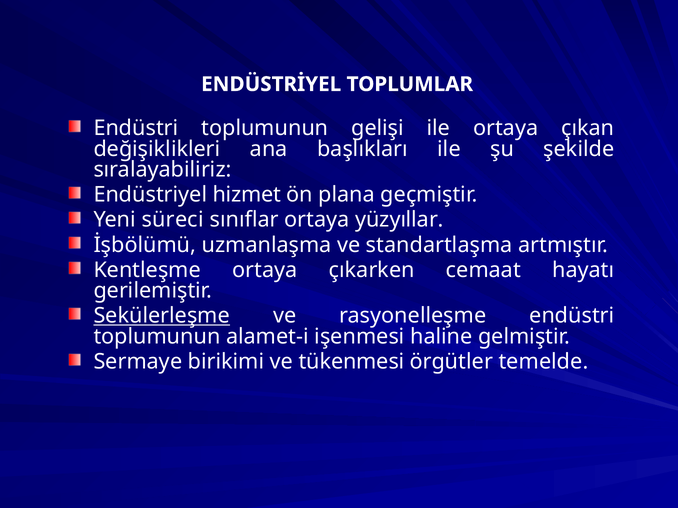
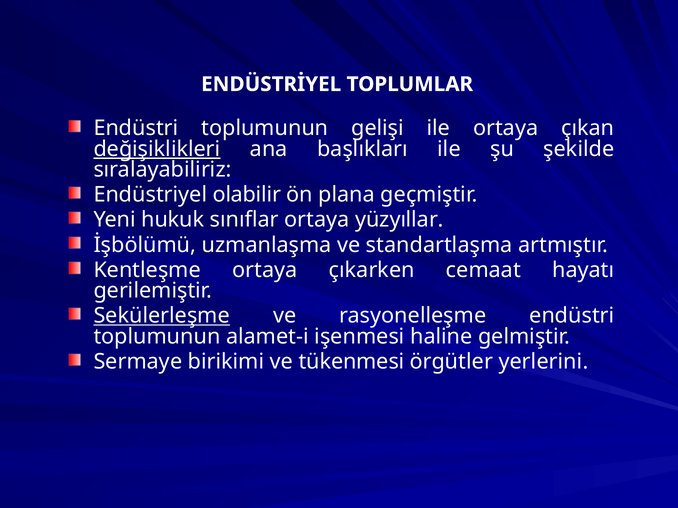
değişiklikleri underline: none -> present (157, 149)
hizmet: hizmet -> olabilir (247, 195)
süreci: süreci -> hukuk (173, 220)
temelde: temelde -> yerlerini (543, 362)
